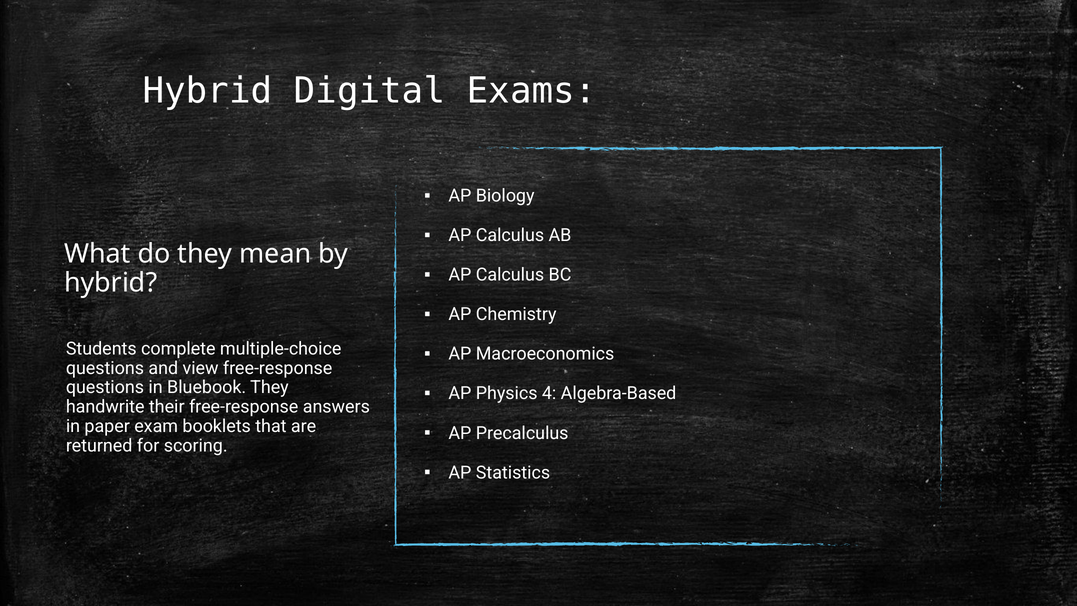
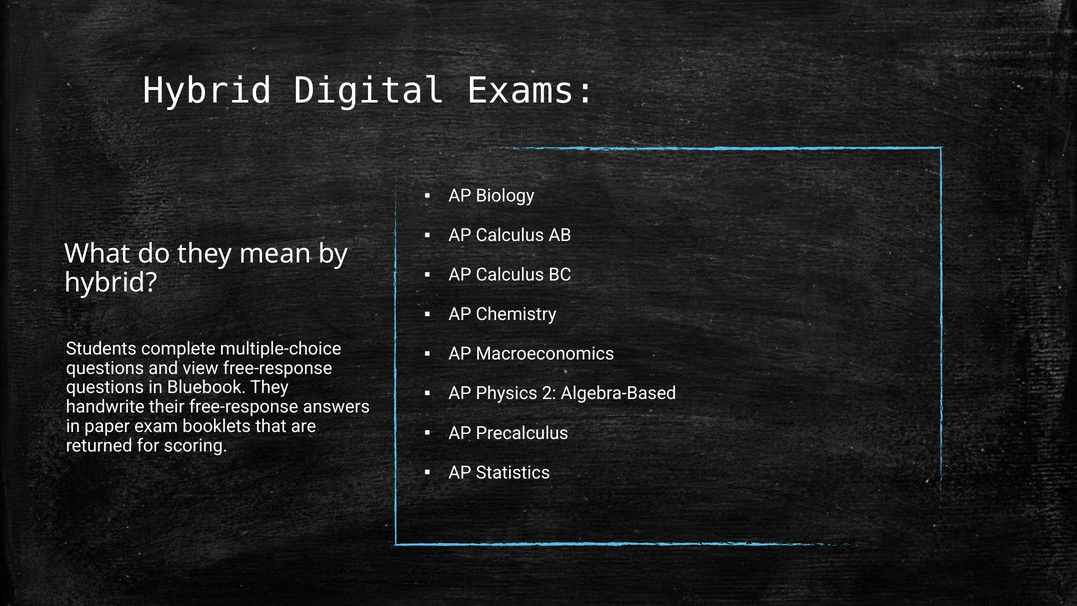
4: 4 -> 2 (549, 394)
